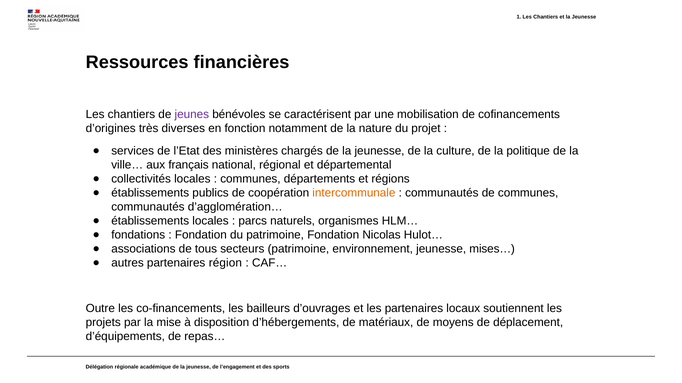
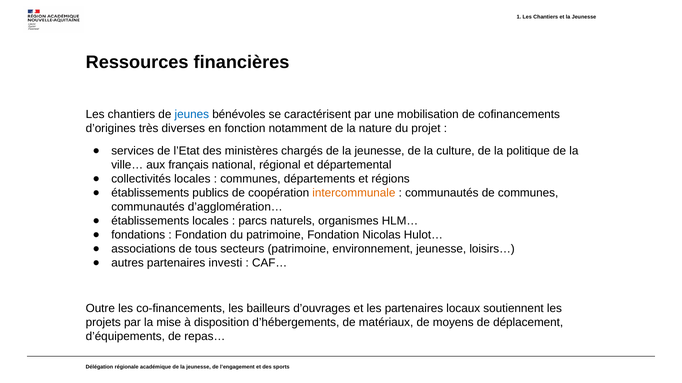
jeunes colour: purple -> blue (192, 114)
mises…: mises… -> loisirs… (492, 249)
région: région -> investi (225, 264)
